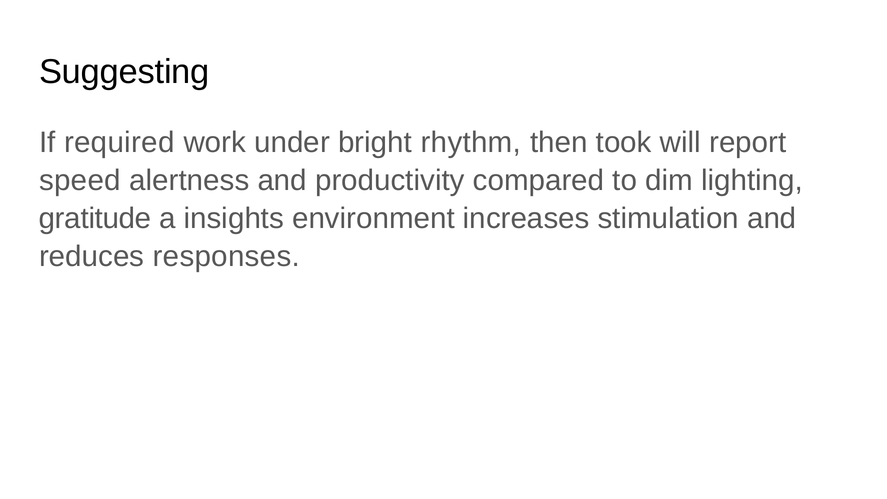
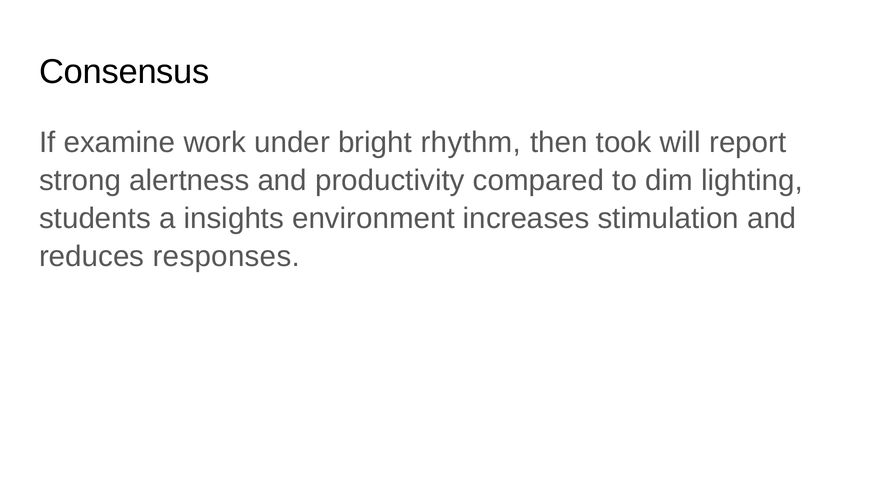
Suggesting: Suggesting -> Consensus (124, 72)
required: required -> examine (120, 143)
speed: speed -> strong (80, 180)
gratitude: gratitude -> students (95, 218)
